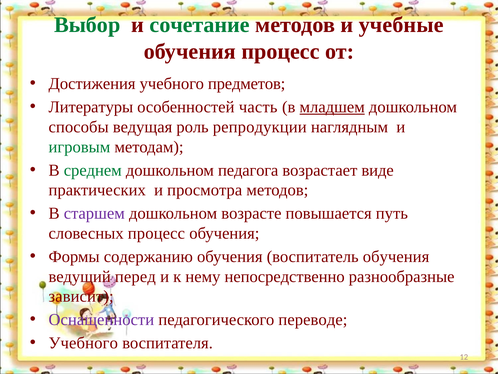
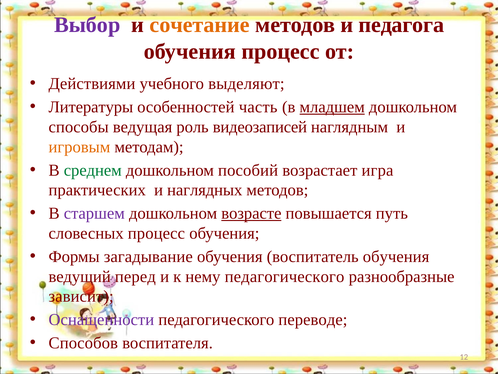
Выбор colour: green -> purple (87, 25)
сочетание colour: green -> orange (200, 25)
учебные: учебные -> педагога (401, 25)
Достижения: Достижения -> Действиями (92, 84)
предметов: предметов -> выделяют (246, 84)
репродукции: репродукции -> видеозаписей (260, 127)
игровым colour: green -> orange (79, 147)
педагога: педагога -> пособий (248, 170)
виде: виде -> игра (377, 170)
просмотра: просмотра -> наглядных (205, 190)
возрасте underline: none -> present (251, 213)
содержанию: содержанию -> загадывание (148, 256)
нему непосредственно: непосредственно -> педагогического (285, 276)
Учебного: Учебного -> Способов (83, 343)
